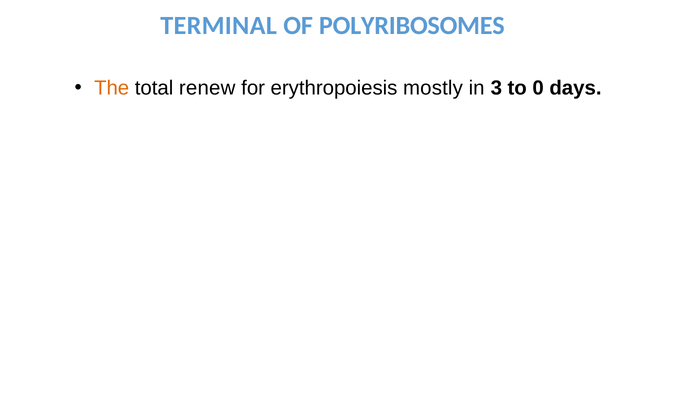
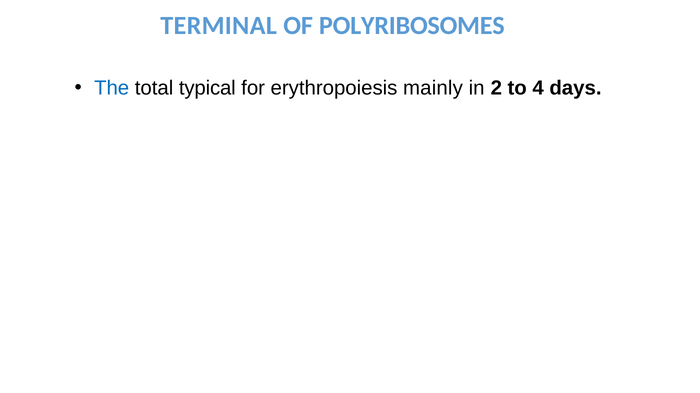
The colour: orange -> blue (112, 88)
renew: renew -> typical (207, 88)
mostly: mostly -> mainly (433, 88)
3: 3 -> 2 (496, 88)
0: 0 -> 4 (538, 88)
